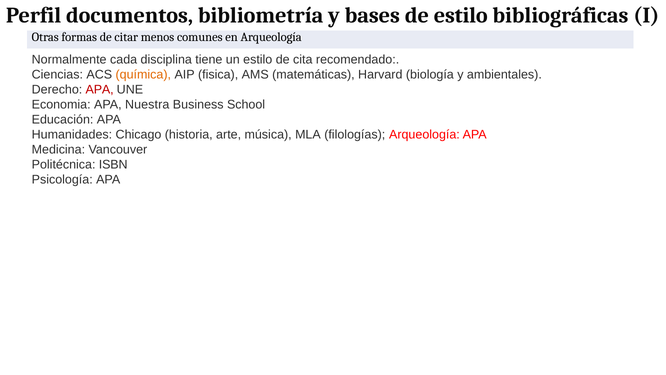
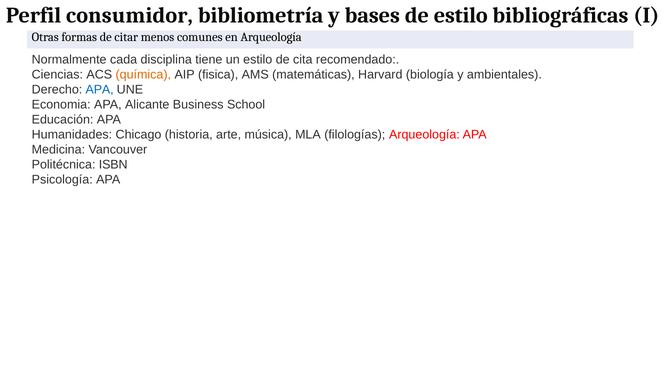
documentos: documentos -> consumidor (129, 15)
APA colour: red -> blue (100, 89)
Nuestra: Nuestra -> Alicante (147, 104)
